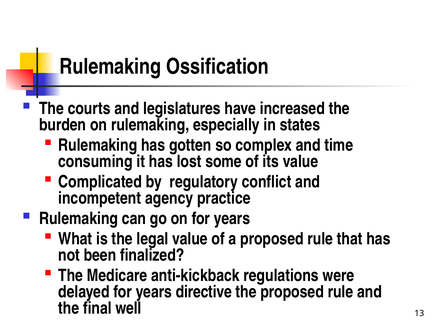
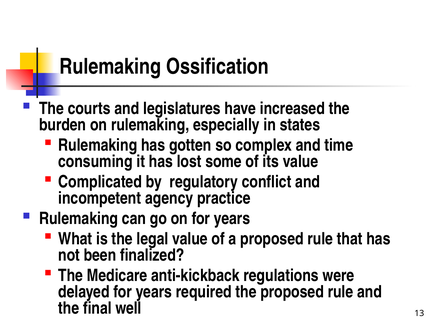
directive: directive -> required (204, 291)
